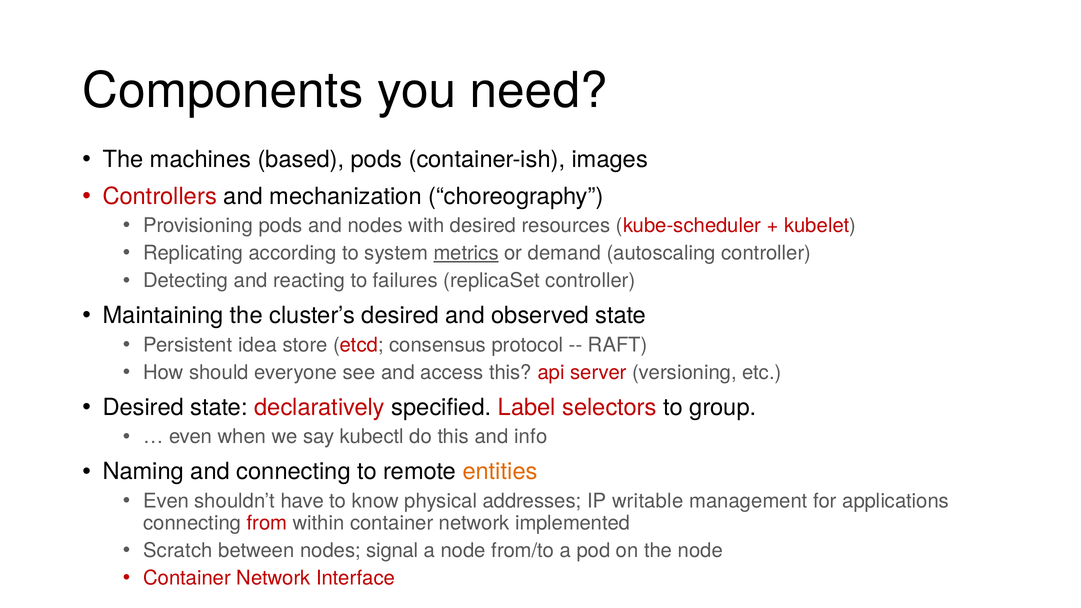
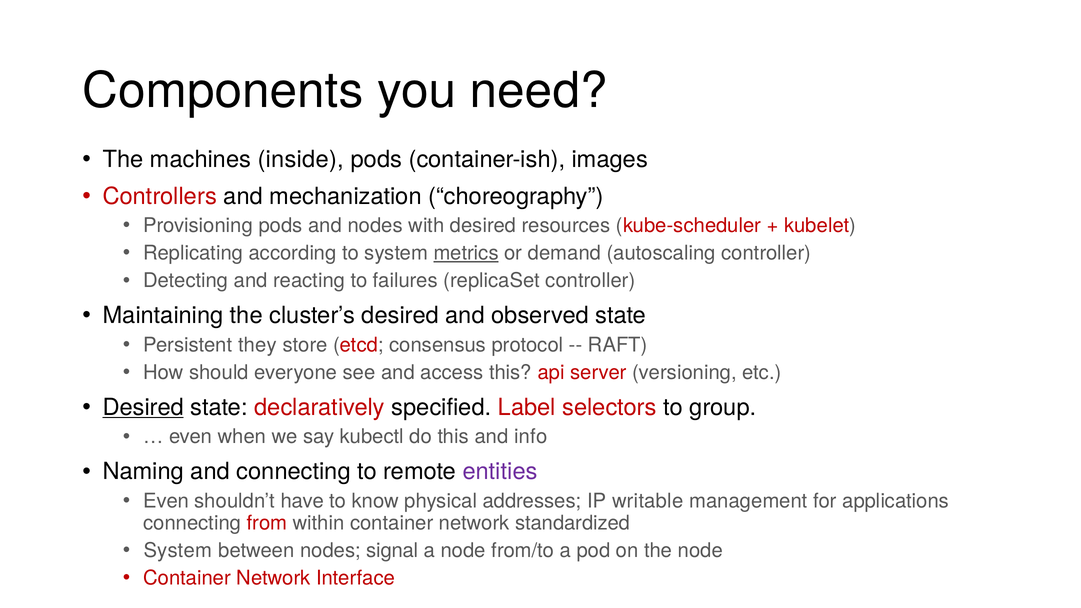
based: based -> inside (301, 159)
idea: idea -> they (257, 345)
Desired underline: none -> present (143, 407)
entities colour: orange -> purple (500, 472)
implemented: implemented -> standardized (573, 523)
Scratch: Scratch -> System (178, 550)
